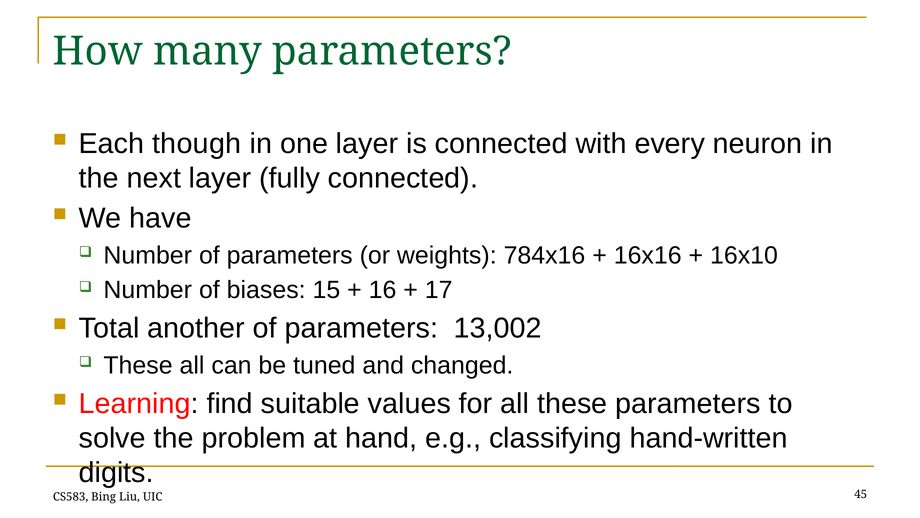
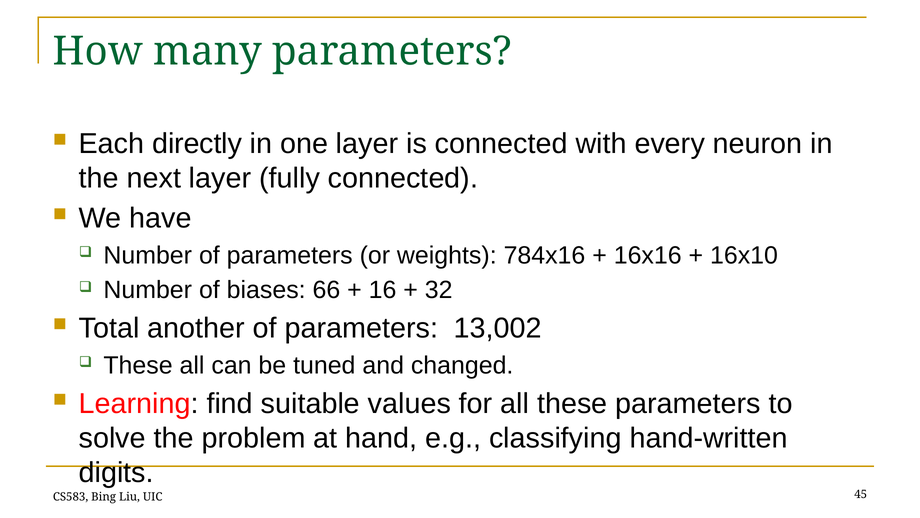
though: though -> directly (197, 143)
15: 15 -> 66 (326, 290)
17: 17 -> 32 (439, 290)
